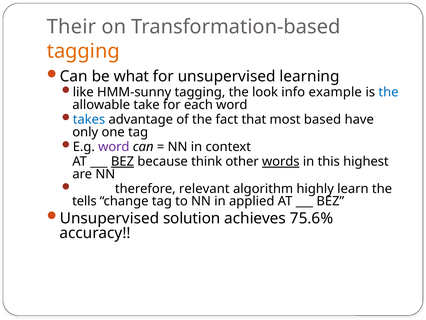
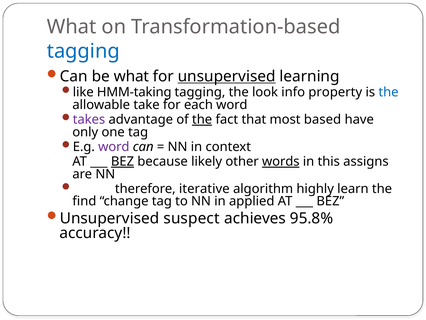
Their: Their -> What (72, 27)
tagging colour: orange -> blue (83, 51)
unsupervised underline: none -> present (227, 76)
HMM-sunny: HMM-sunny -> HMM-taking (134, 92)
example: example -> property (335, 92)
takes colour: blue -> purple (89, 119)
the underline: none -> present (202, 119)
think: think -> likely (207, 161)
highest: highest -> assigns (366, 161)
relevant: relevant -> iterative (204, 188)
tells: tells -> find (84, 201)
solution: solution -> suspect (192, 218)
75.6%: 75.6% -> 95.8% (312, 218)
